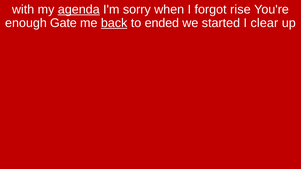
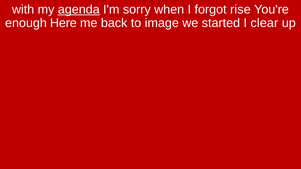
Gate: Gate -> Here (63, 23)
back underline: present -> none (114, 23)
ended: ended -> image (162, 23)
